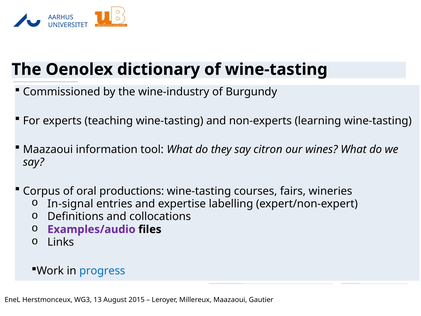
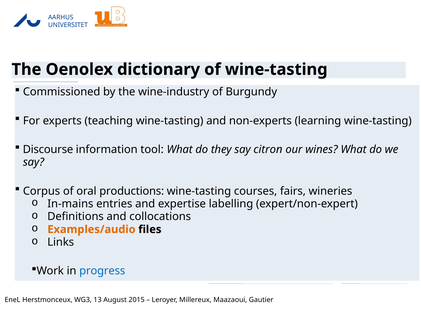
Maazaoui: Maazaoui -> Discourse (48, 149)
In-signal: In-signal -> In-mains (70, 204)
Examples/audio colour: purple -> orange (91, 229)
